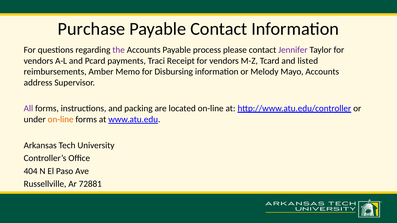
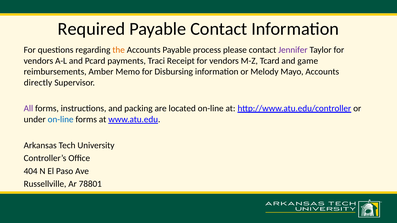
Purchase: Purchase -> Required (91, 29)
the colour: purple -> orange (119, 50)
listed: listed -> game (308, 61)
address: address -> directly (38, 83)
on-line colour: orange -> blue (61, 120)
72881: 72881 -> 78801 (90, 184)
